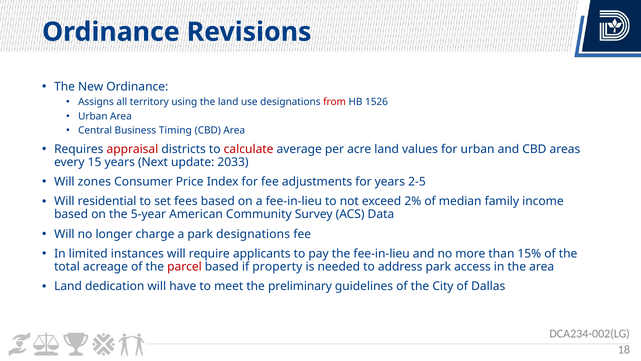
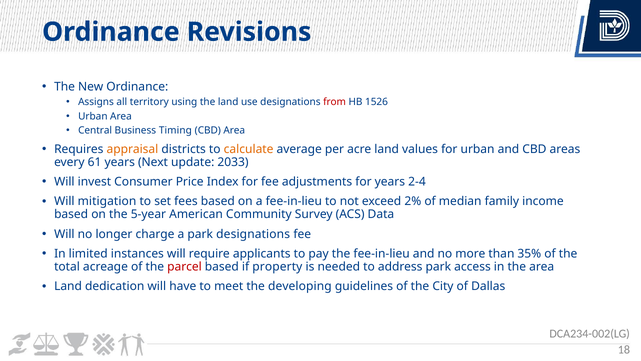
appraisal colour: red -> orange (132, 149)
calculate colour: red -> orange (249, 149)
15: 15 -> 61 (95, 162)
zones: zones -> invest (94, 182)
2-5: 2-5 -> 2-4 (417, 182)
residential: residential -> mitigation (107, 201)
15%: 15% -> 35% (529, 253)
preliminary: preliminary -> developing (300, 286)
